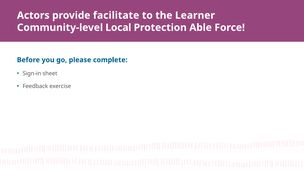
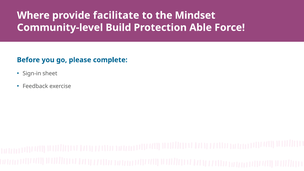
Actors: Actors -> Where (33, 15)
Learner: Learner -> Mindset (195, 15)
Local: Local -> Build (118, 28)
